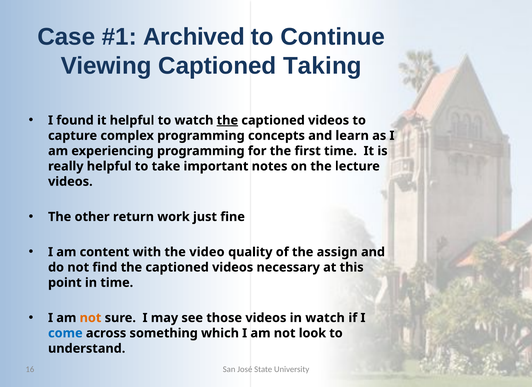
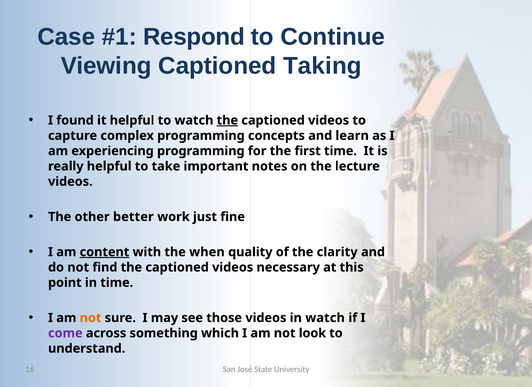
Archived: Archived -> Respond (194, 37)
return: return -> better (133, 217)
content underline: none -> present (104, 252)
video: video -> when (207, 252)
assign: assign -> clarity (337, 252)
come colour: blue -> purple (65, 333)
